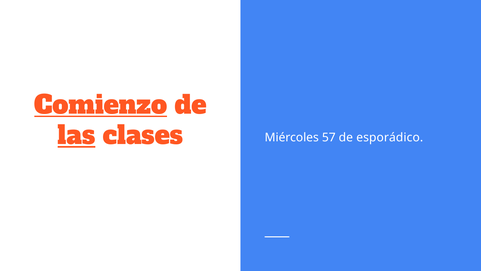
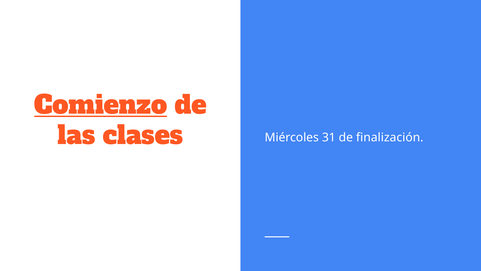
las underline: present -> none (76, 136)
57: 57 -> 31 (329, 137)
esporádico: esporádico -> finalización (390, 137)
